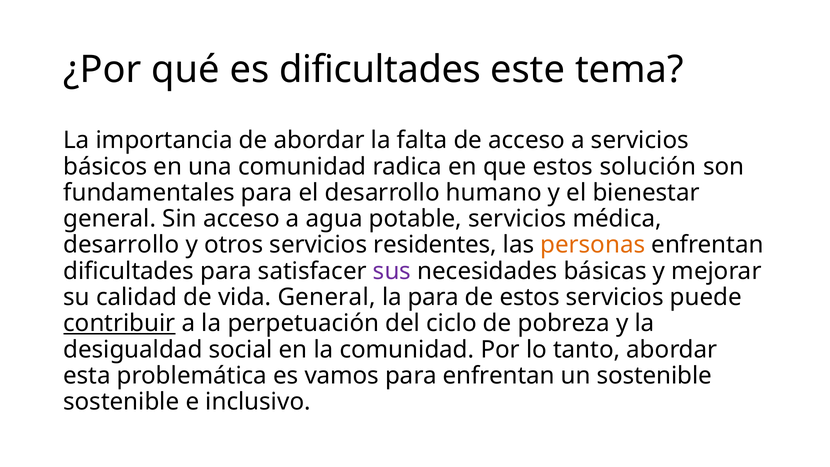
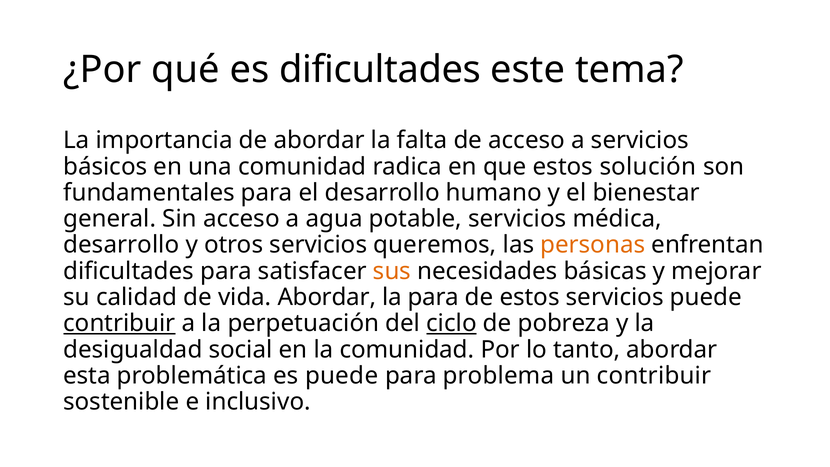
residentes: residentes -> queremos (435, 245)
sus colour: purple -> orange (392, 271)
vida General: General -> Abordar (327, 297)
ciclo underline: none -> present (452, 323)
es vamos: vamos -> puede (342, 376)
para enfrentan: enfrentan -> problema (499, 376)
un sostenible: sostenible -> contribuir (654, 376)
